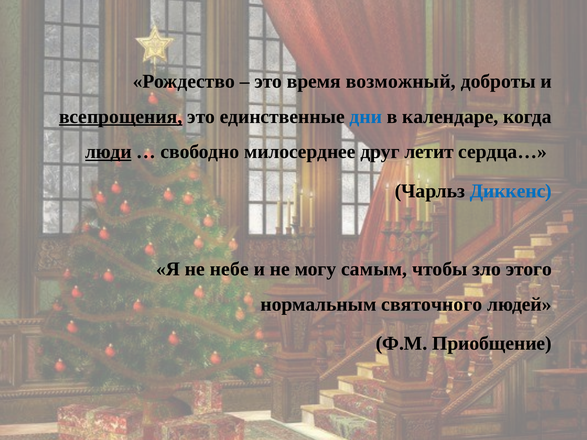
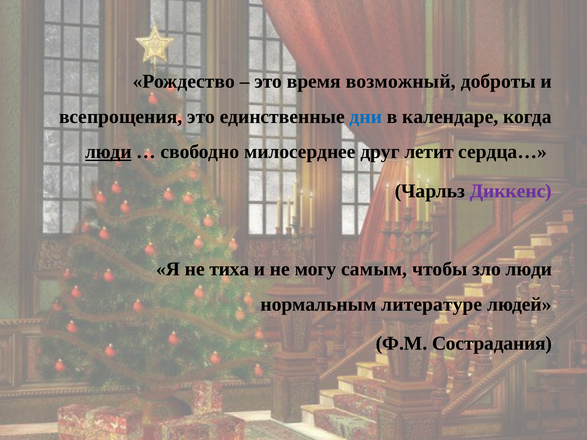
всепрощения underline: present -> none (121, 117)
Диккенс colour: blue -> purple (511, 191)
небе: небе -> тиха (229, 269)
зло этого: этого -> люди (529, 269)
святочного: святочного -> литературе (432, 305)
Приобщение: Приобщение -> Сострадания (492, 344)
